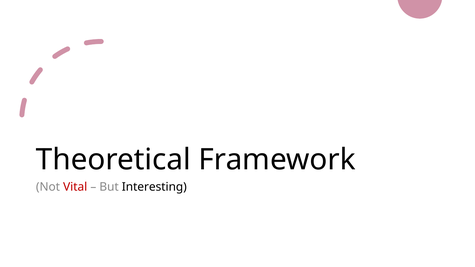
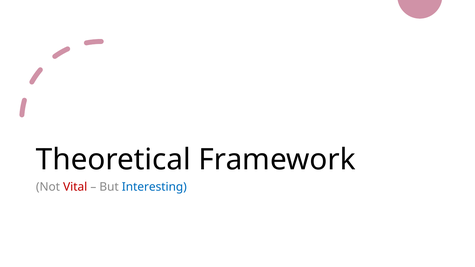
Interesting colour: black -> blue (154, 187)
